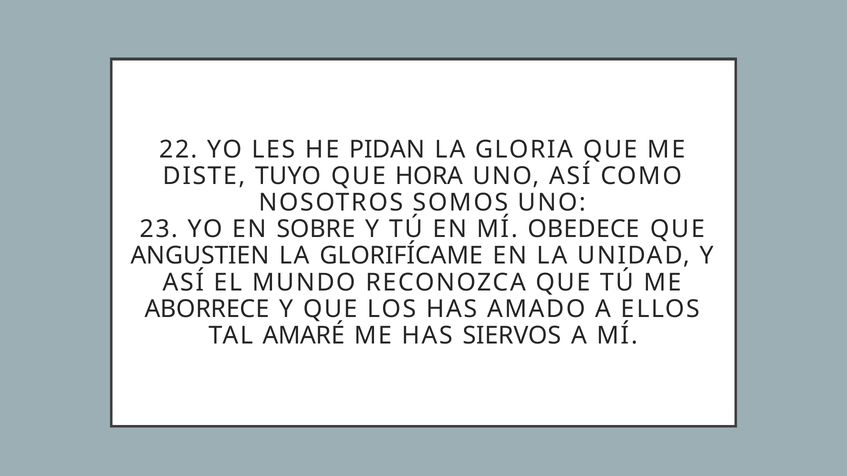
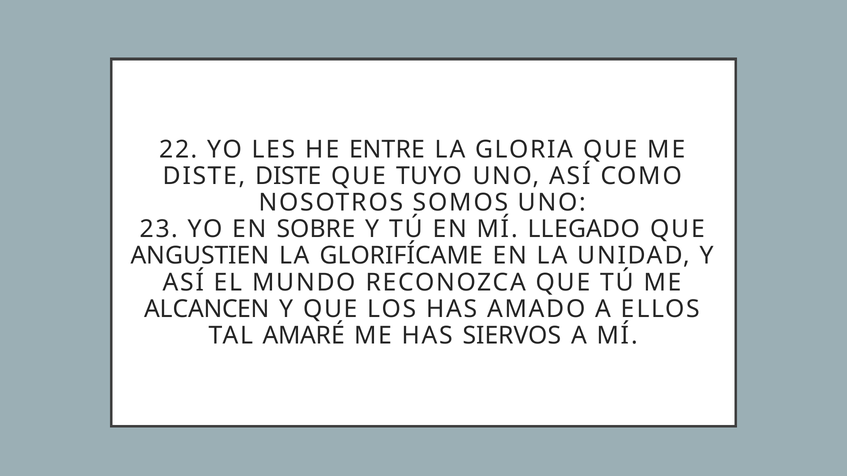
PIDAN: PIDAN -> ENTRE (387, 150)
DISTE TUYO: TUYO -> DISTE (288, 176)
HORA: HORA -> TUYO (429, 176)
OBEDECE: OBEDECE -> LLEGADO (584, 229)
ABORRECE: ABORRECE -> ALCANCEN (207, 309)
